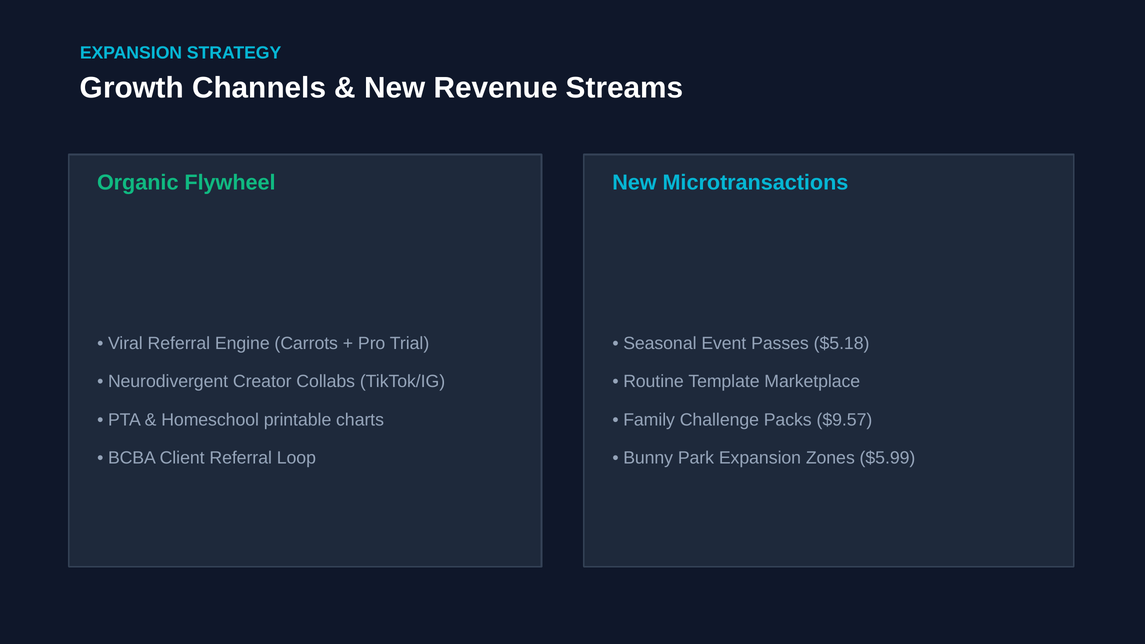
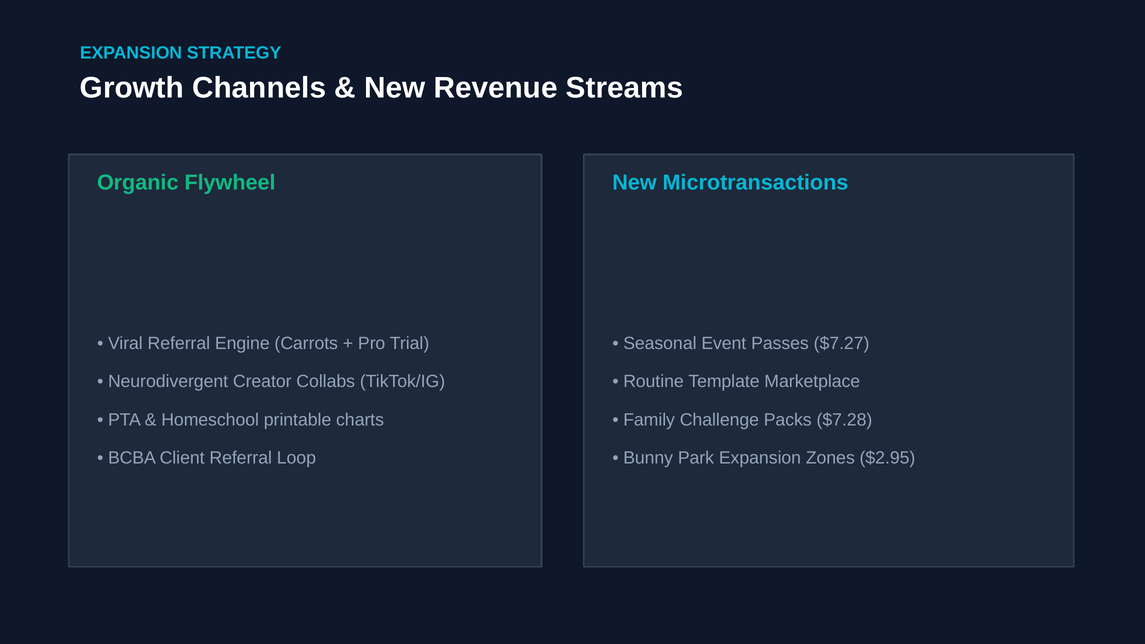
$5.18: $5.18 -> $7.27 (842, 343)
$9.57: $9.57 -> $7.28 (844, 420)
$5.99: $5.99 -> $2.95 (887, 458)
